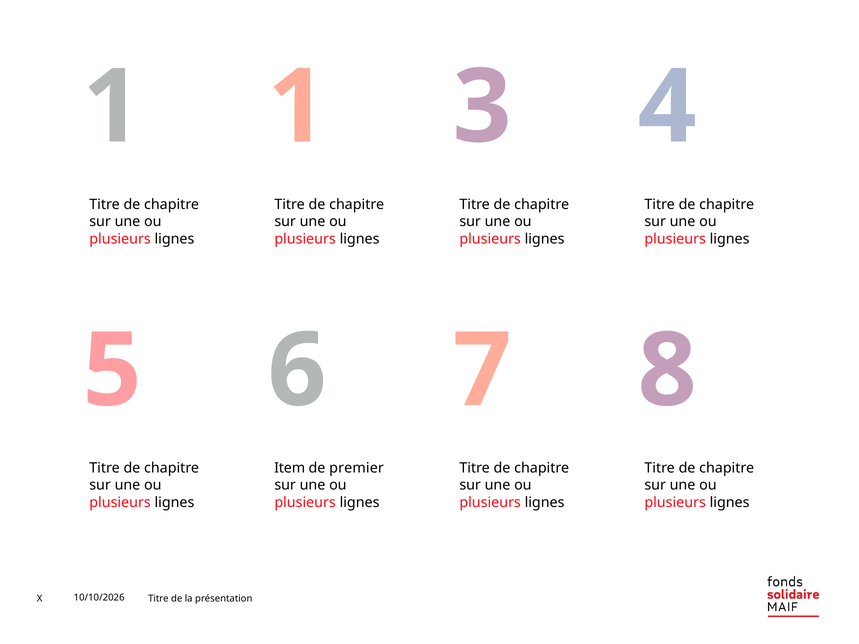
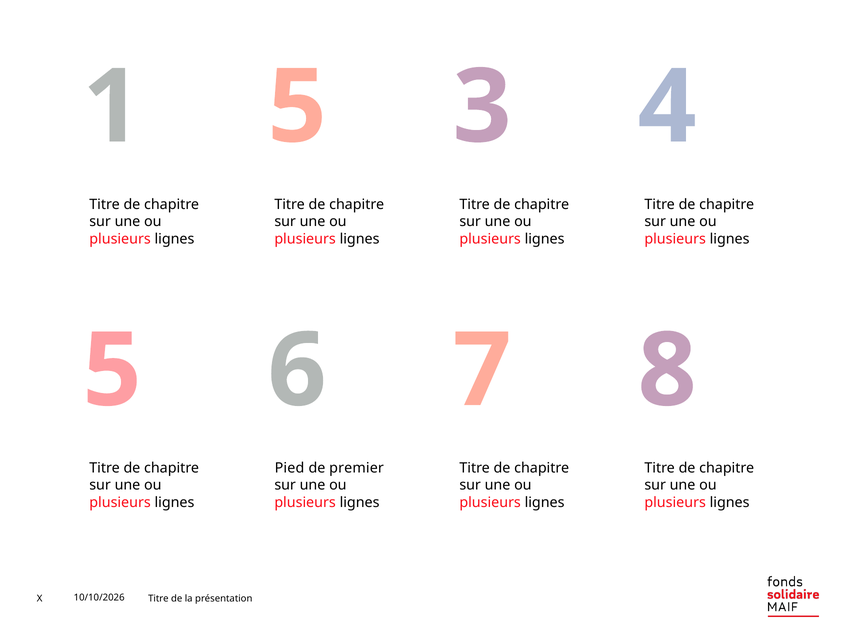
1 1: 1 -> 5 (297, 108)
Item: Item -> Pied (290, 468)
